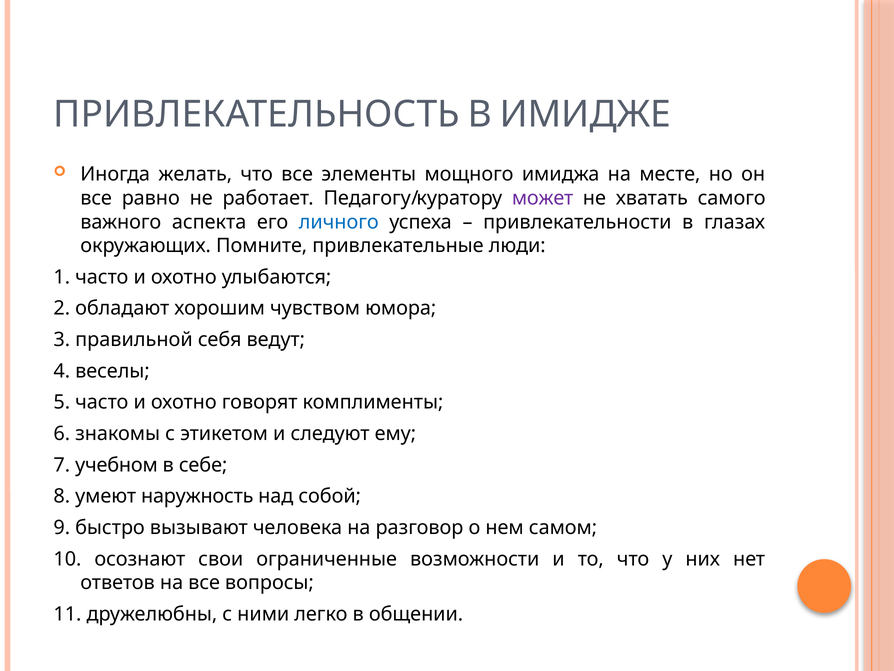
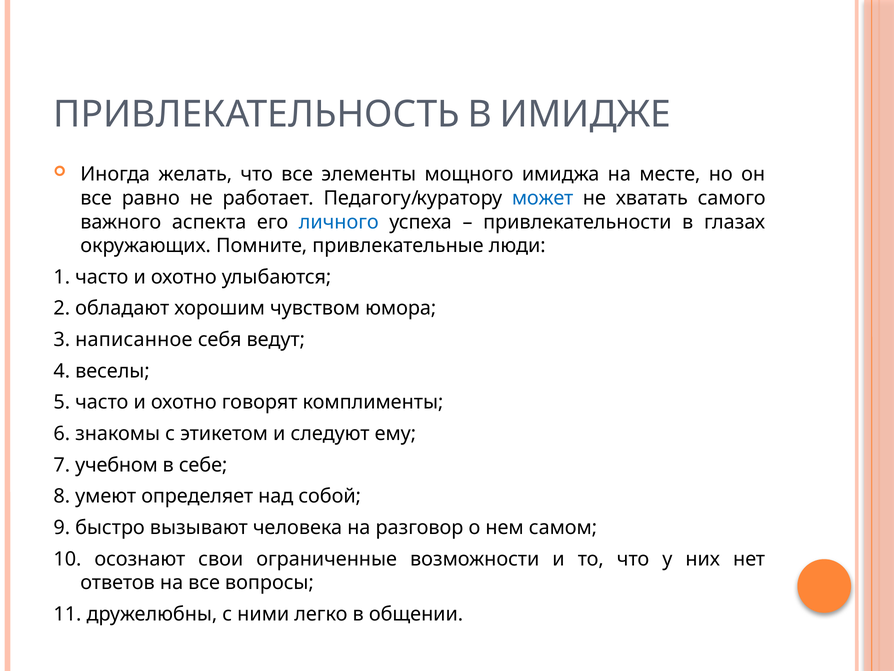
может colour: purple -> blue (543, 198)
правильной: правильной -> написанное (134, 340)
наружность: наружность -> определяет (197, 496)
